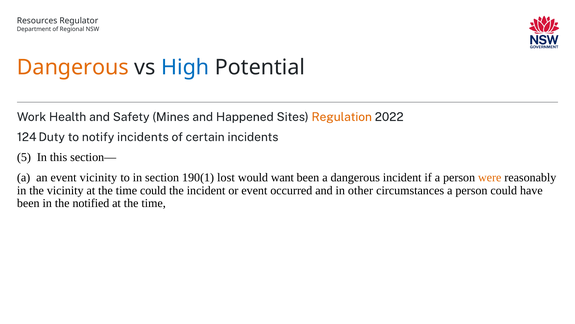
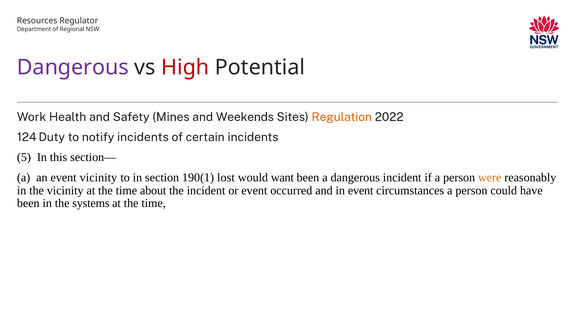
Dangerous colour: orange -> purple (73, 67)
High colour: blue -> red (185, 67)
Happened: Happened -> Weekends (245, 117)
time could: could -> about (153, 190)
in other: other -> event (361, 190)
notified: notified -> systems (91, 203)
